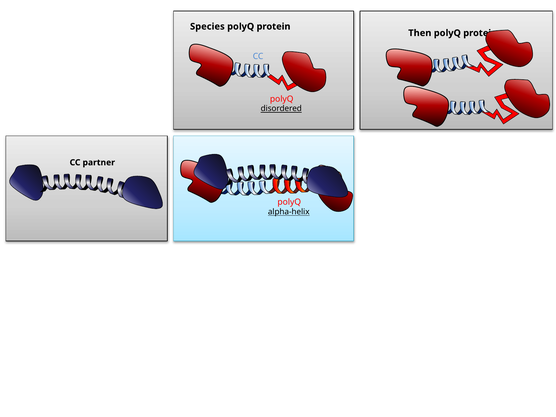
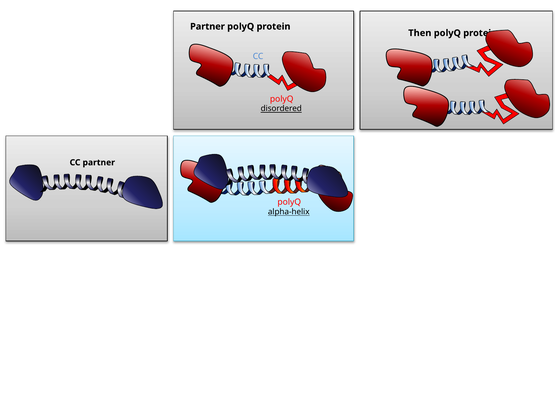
Species: Species -> Partner (207, 26)
